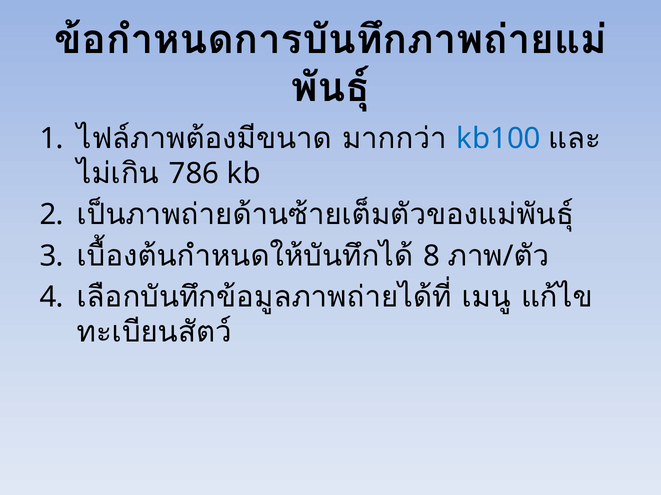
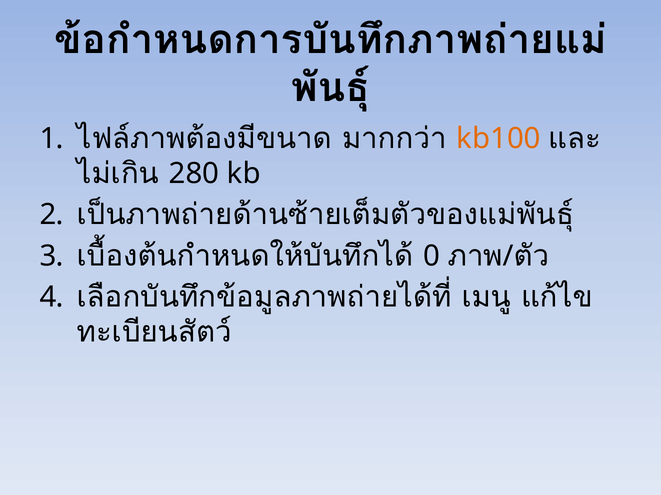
kb100 colour: blue -> orange (499, 139)
786: 786 -> 280 (194, 174)
8: 8 -> 0 (432, 256)
